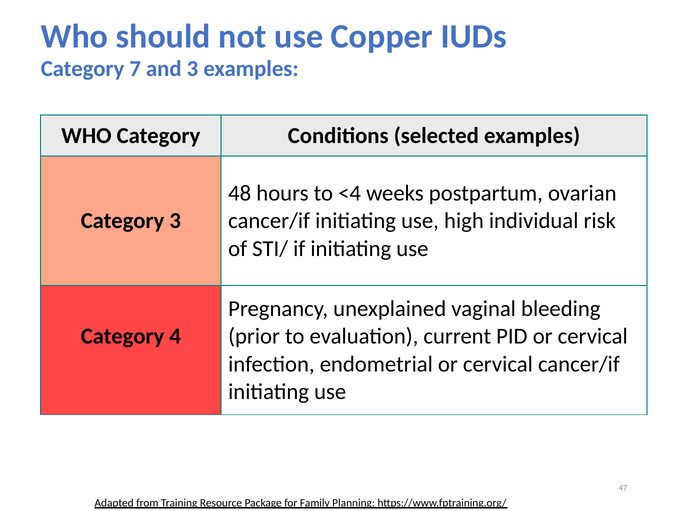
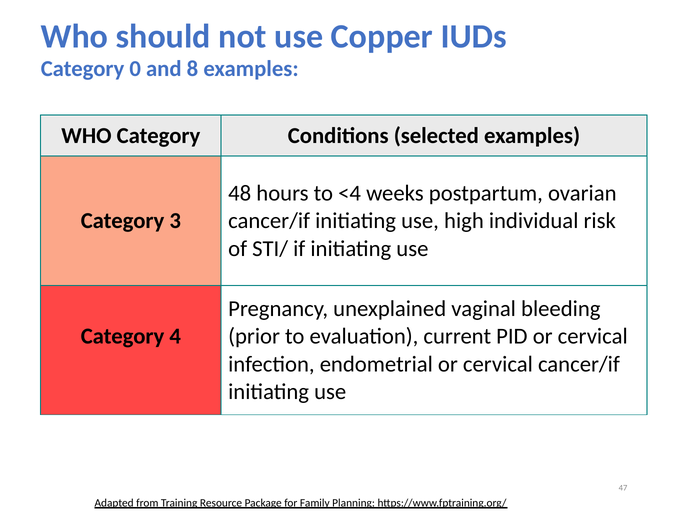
7: 7 -> 0 (135, 69)
and 3: 3 -> 8 (192, 69)
